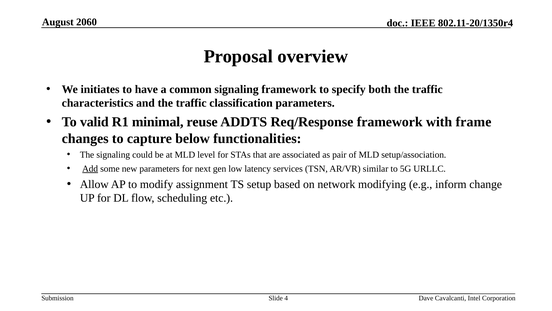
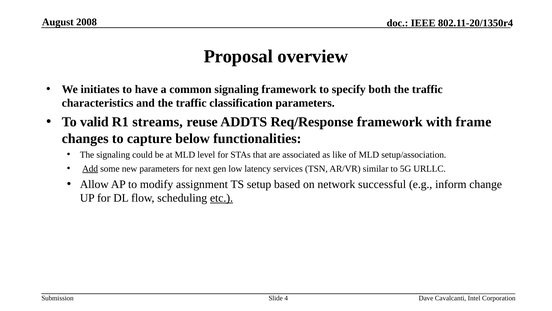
2060: 2060 -> 2008 (87, 22)
minimal: minimal -> streams (158, 122)
pair: pair -> like (339, 155)
modifying: modifying -> successful (382, 184)
etc underline: none -> present (222, 198)
